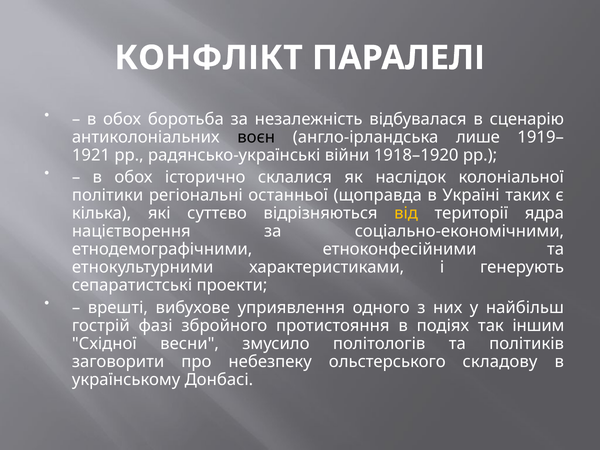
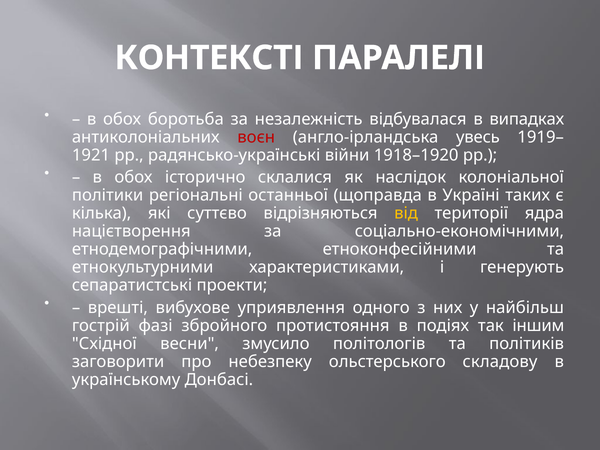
КОНФЛІКТ: КОНФЛІКТ -> КОНТЕКСТІ (209, 58)
сценарію: сценарію -> випадках (527, 119)
воєн colour: black -> red (256, 137)
лише: лише -> увесь (478, 137)
